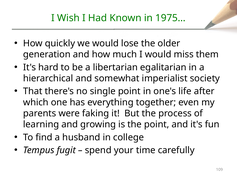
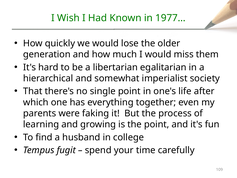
1975…: 1975… -> 1977… (170, 18)
